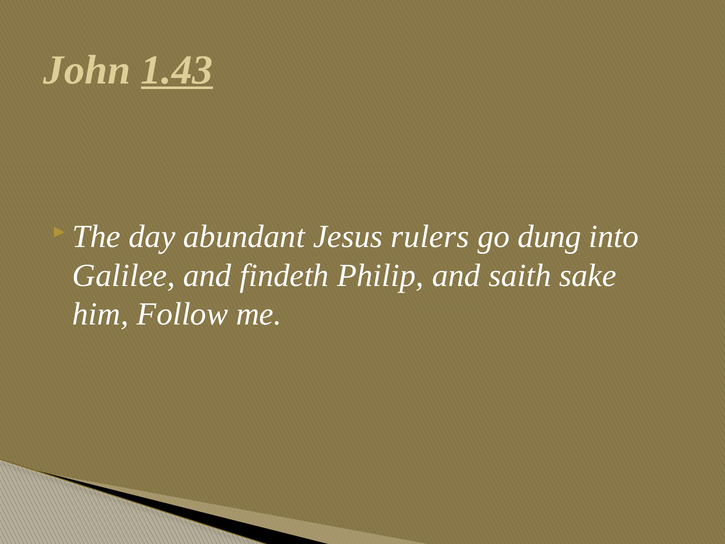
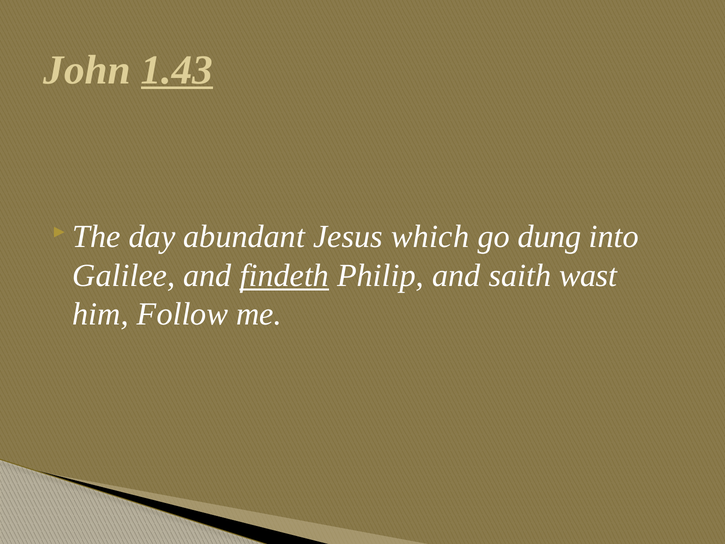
rulers: rulers -> which (430, 237)
findeth underline: none -> present (284, 275)
sake: sake -> wast (588, 275)
